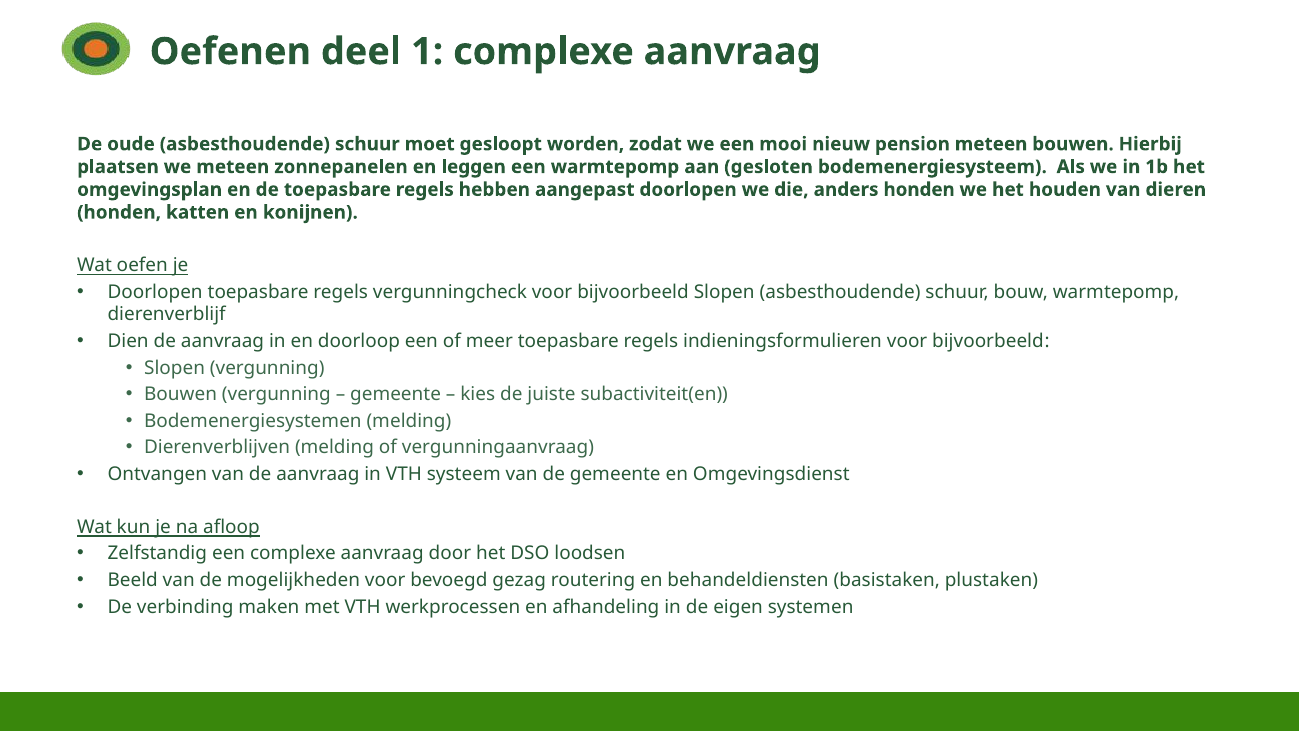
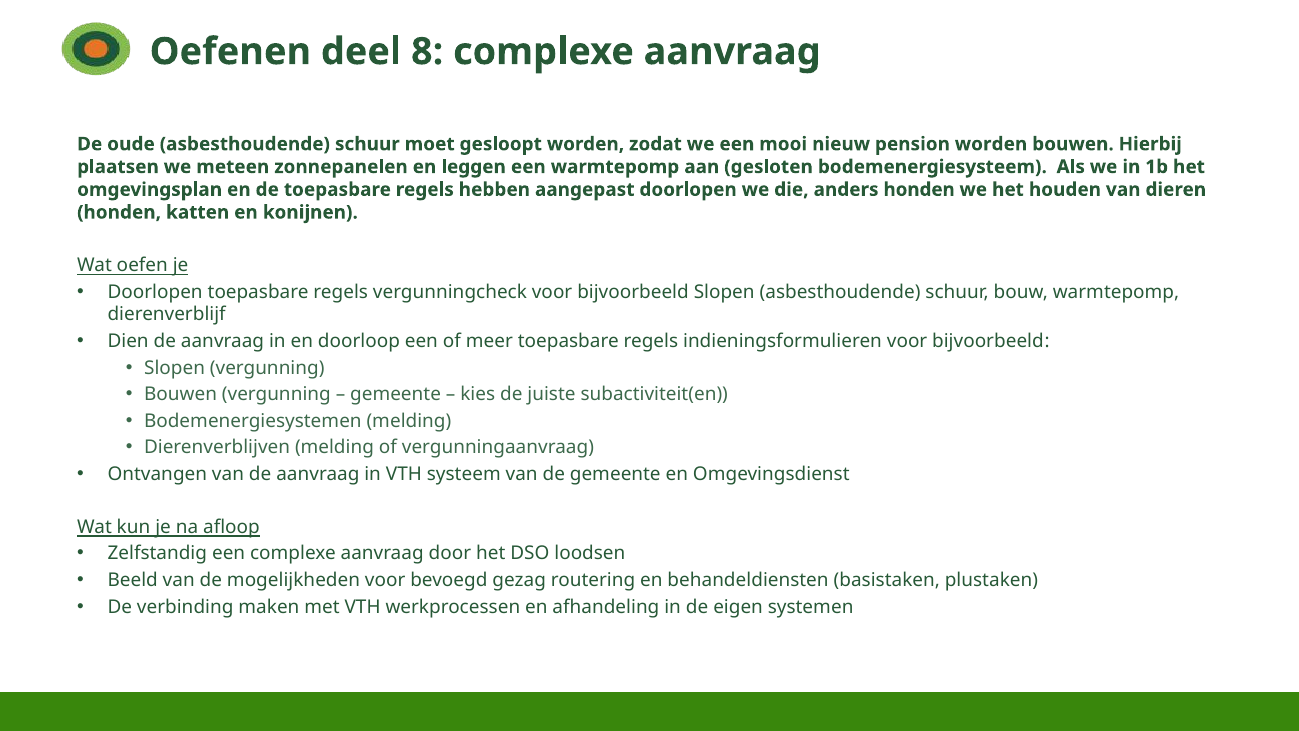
1: 1 -> 8 (427, 52)
pension meteen: meteen -> worden (991, 144)
